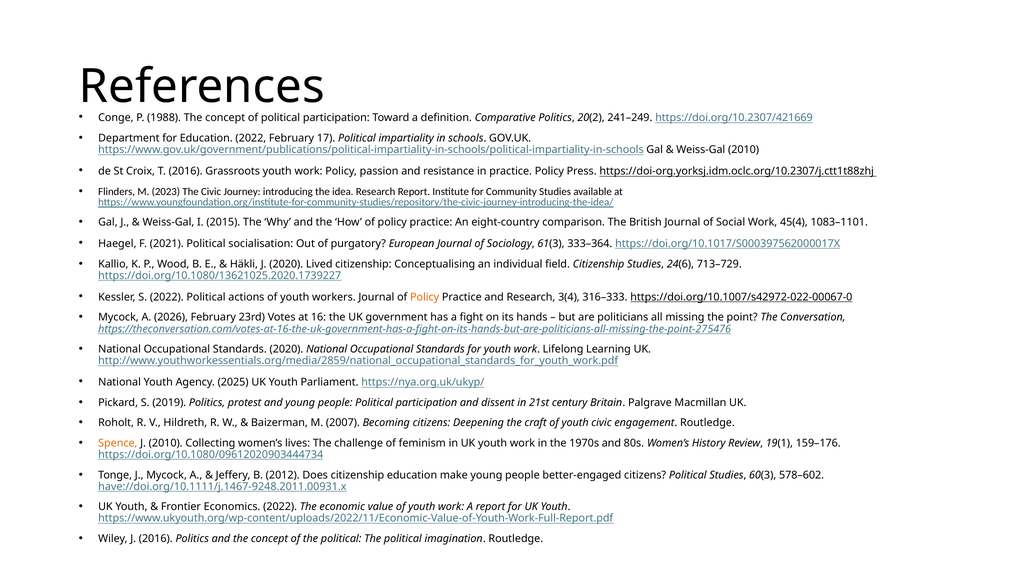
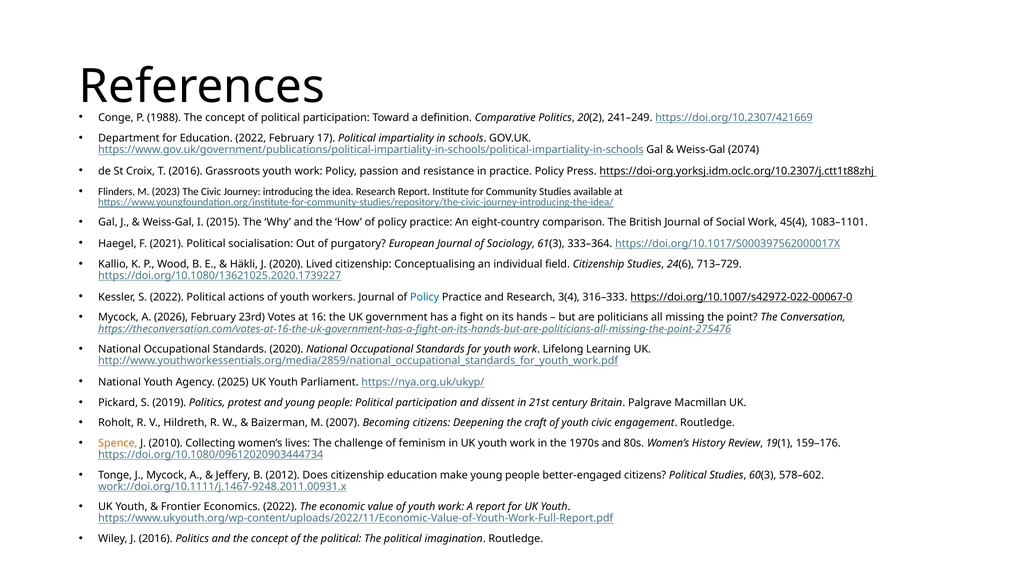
Weiss-Gal 2010: 2010 -> 2074 (744, 150)
Policy colour: orange -> blue (425, 297)
have://doi.org/10.1111/j.1467-9248.2011.00931.x: have://doi.org/10.1111/j.1467-9248.2011.00931.x -> work://doi.org/10.1111/j.1467-9248.2011.00931.x (222, 487)
